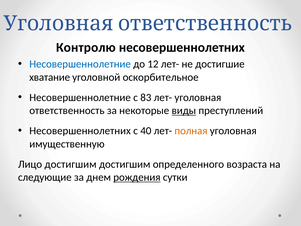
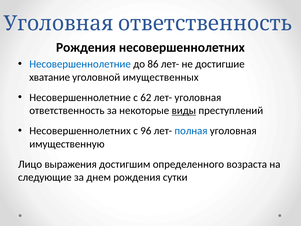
Контролю: Контролю -> Рождения (86, 48)
12: 12 -> 86 (153, 64)
оскорбительное: оскорбительное -> имущественных (161, 77)
83: 83 -> 62 (146, 97)
40: 40 -> 96 (146, 131)
полная colour: orange -> blue (191, 131)
Лицо достигшим: достигшим -> выражения (71, 164)
рождения underline: present -> none (137, 177)
